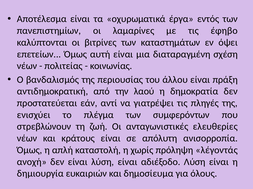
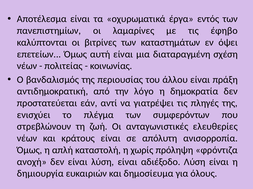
λαού: λαού -> λόγο (144, 92)
λέγοντάς: λέγοντάς -> φρόντιζα (217, 151)
